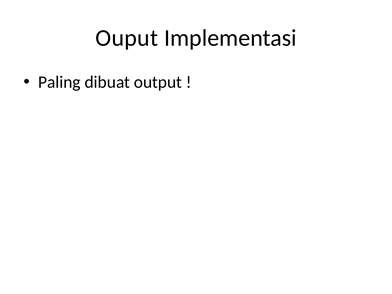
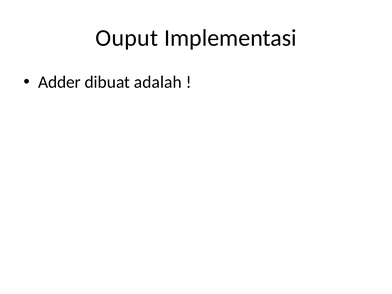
Paling: Paling -> Adder (59, 82)
output: output -> adalah (158, 82)
